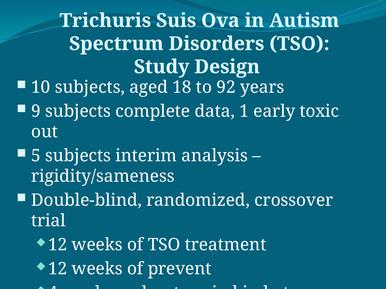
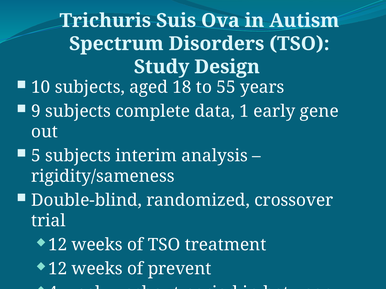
92: 92 -> 55 (226, 87)
toxic: toxic -> gene (319, 111)
